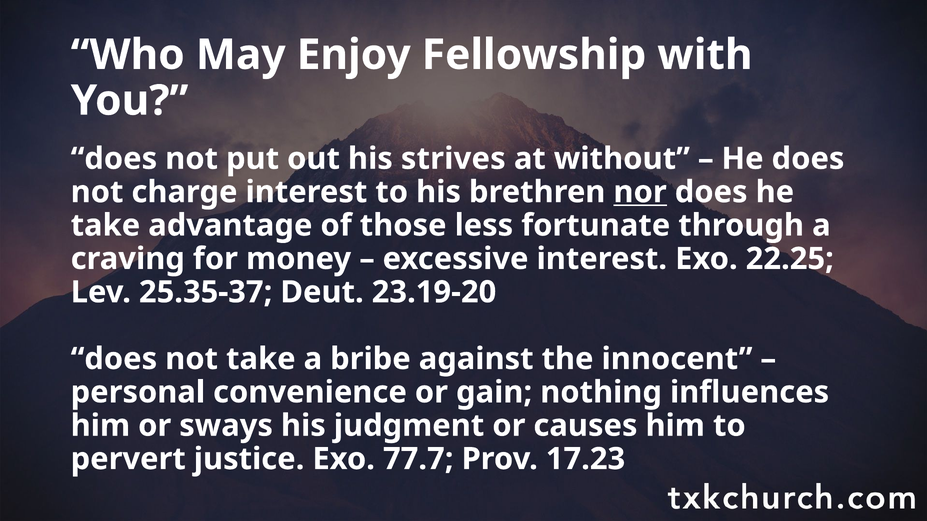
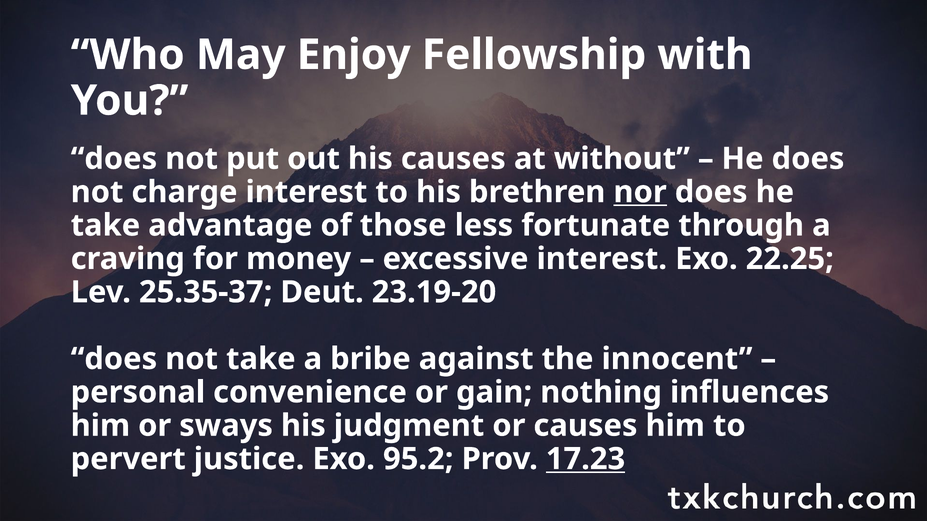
his strives: strives -> causes (453, 159)
77.7: 77.7 -> 95.2 (418, 459)
17.23 underline: none -> present (586, 459)
